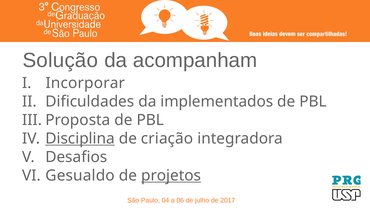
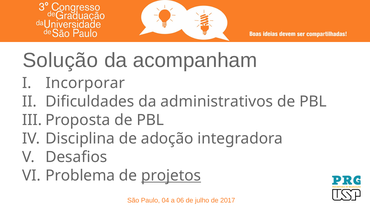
implementados: implementados -> administrativos (217, 102)
Disciplina underline: present -> none (80, 139)
criação: criação -> adoção (167, 139)
Gesualdo: Gesualdo -> Problema (80, 176)
